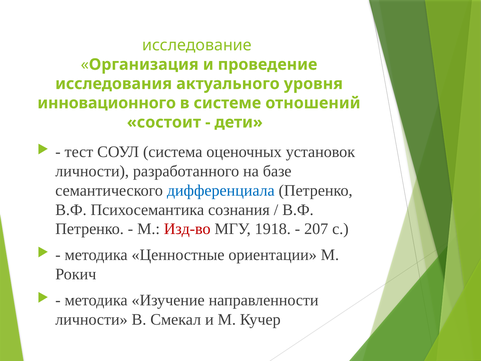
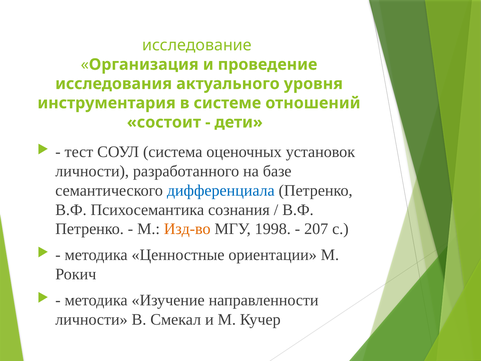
инновационного: инновационного -> инструментария (107, 103)
Изд-во colour: red -> orange (187, 229)
1918: 1918 -> 1998 (273, 229)
